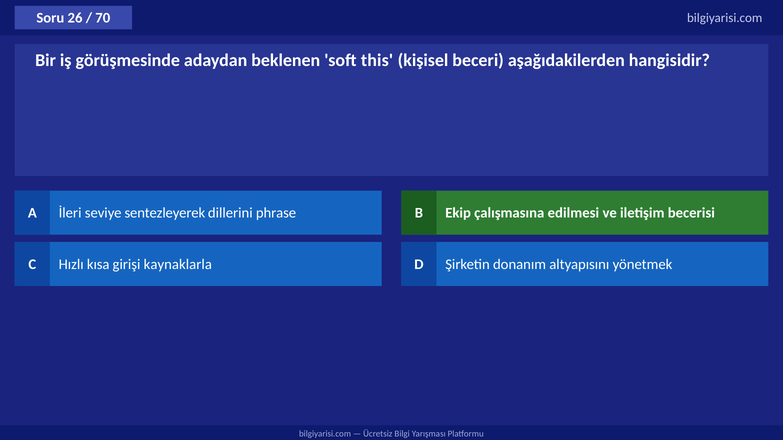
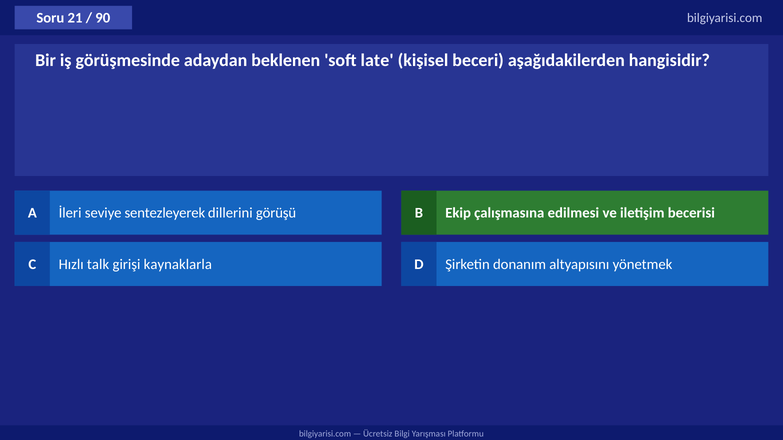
26: 26 -> 21 (75, 18)
70: 70 -> 90 (103, 18)
this: this -> late (377, 60)
phrase: phrase -> görüşü (276, 213)
kısa: kısa -> talk (98, 264)
